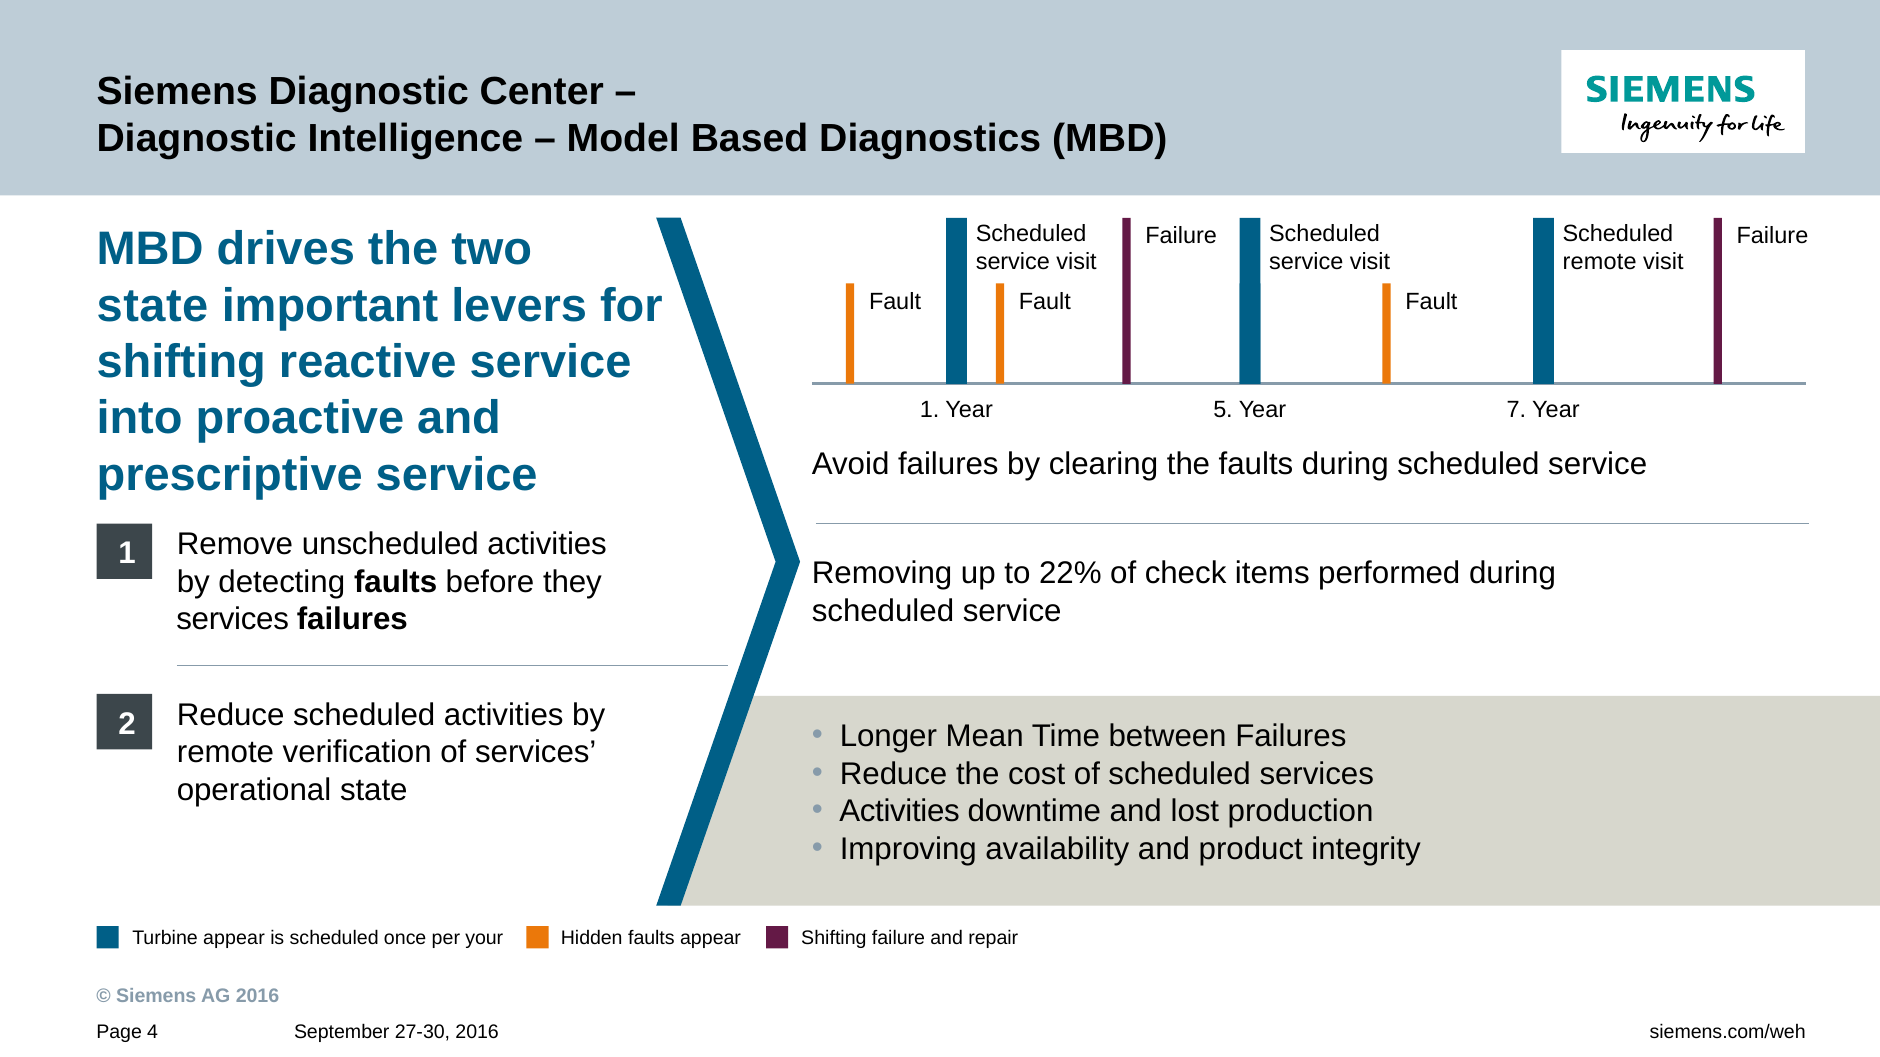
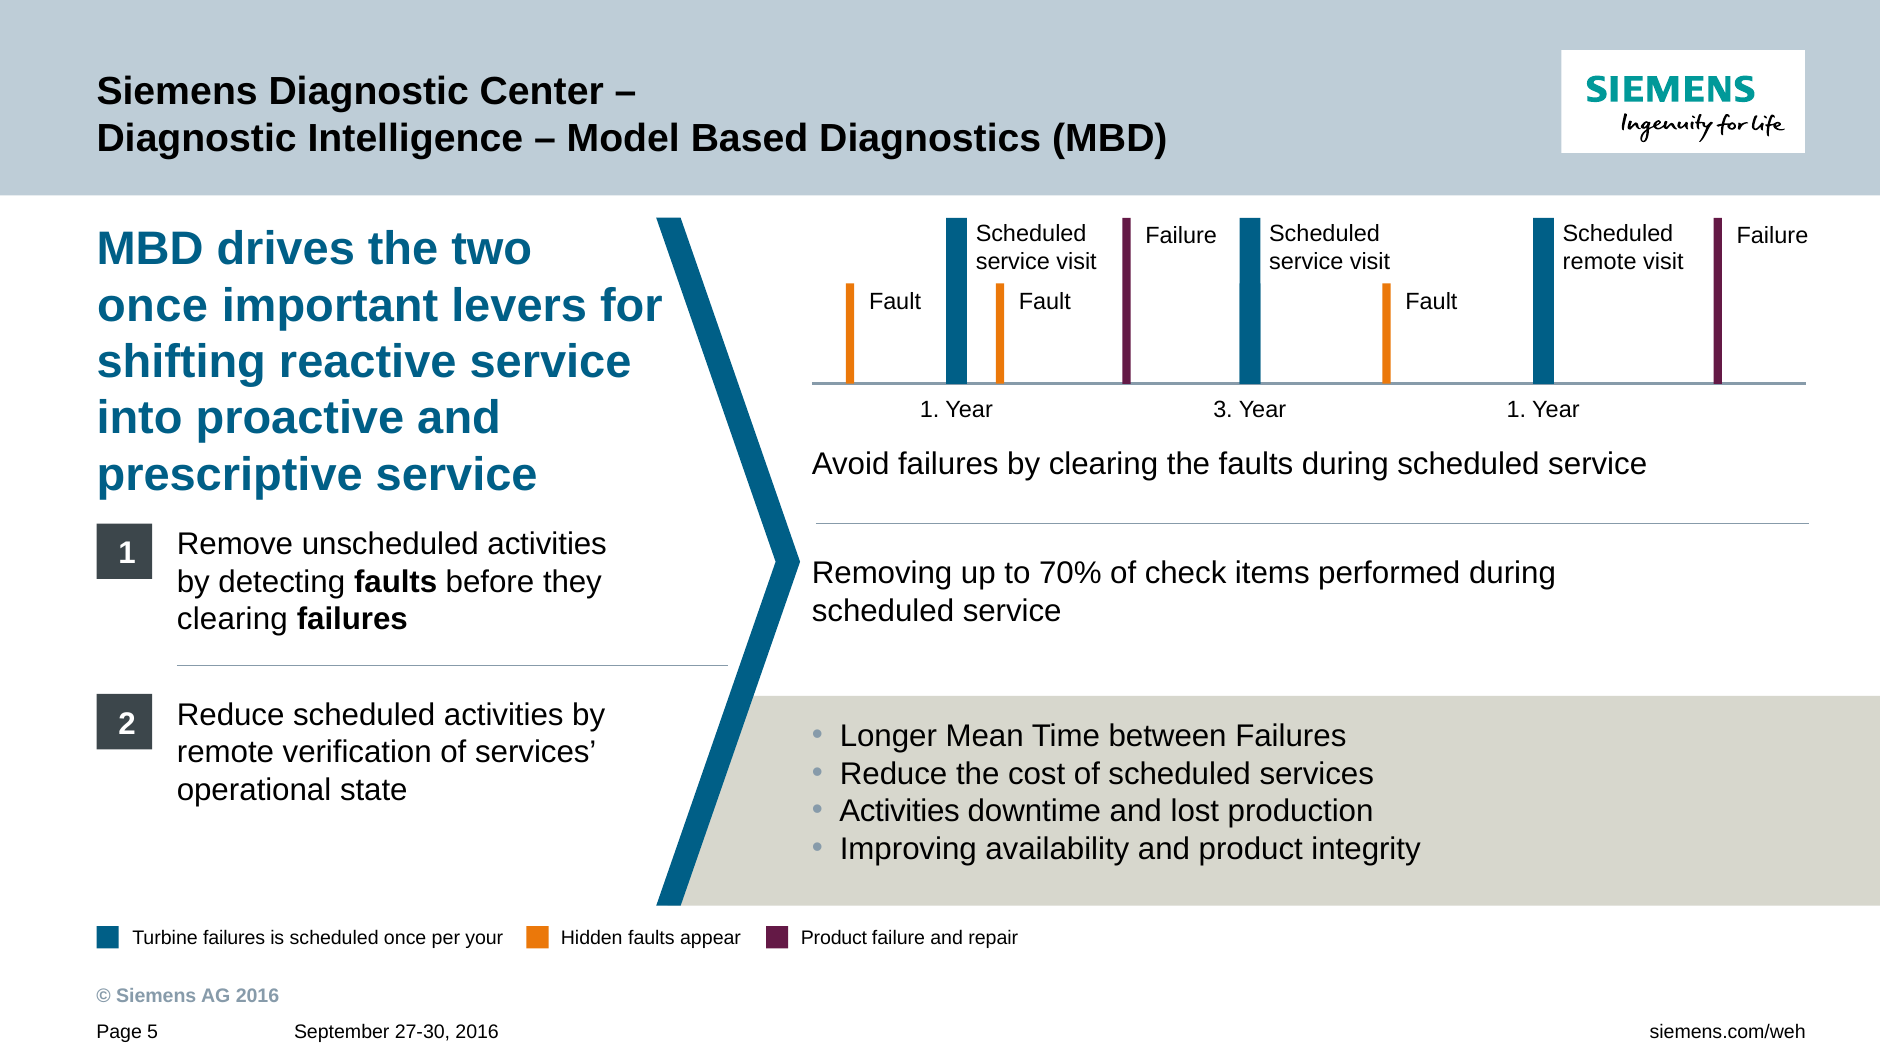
state: state -> once (153, 306)
5: 5 -> 3 (1223, 410)
Year 7: 7 -> 1 (1516, 410)
22%: 22% -> 70% (1070, 573)
services: services -> clearing (232, 620)
Turbine appear: appear -> failures (234, 938)
appear Shifting: Shifting -> Product (834, 938)
4: 4 -> 5 (153, 1032)
